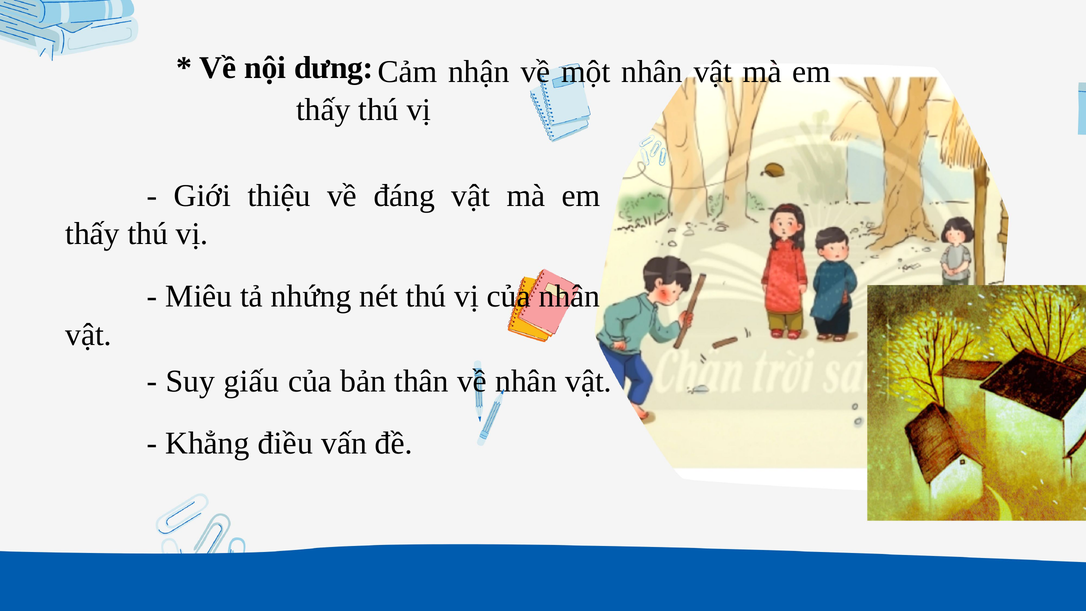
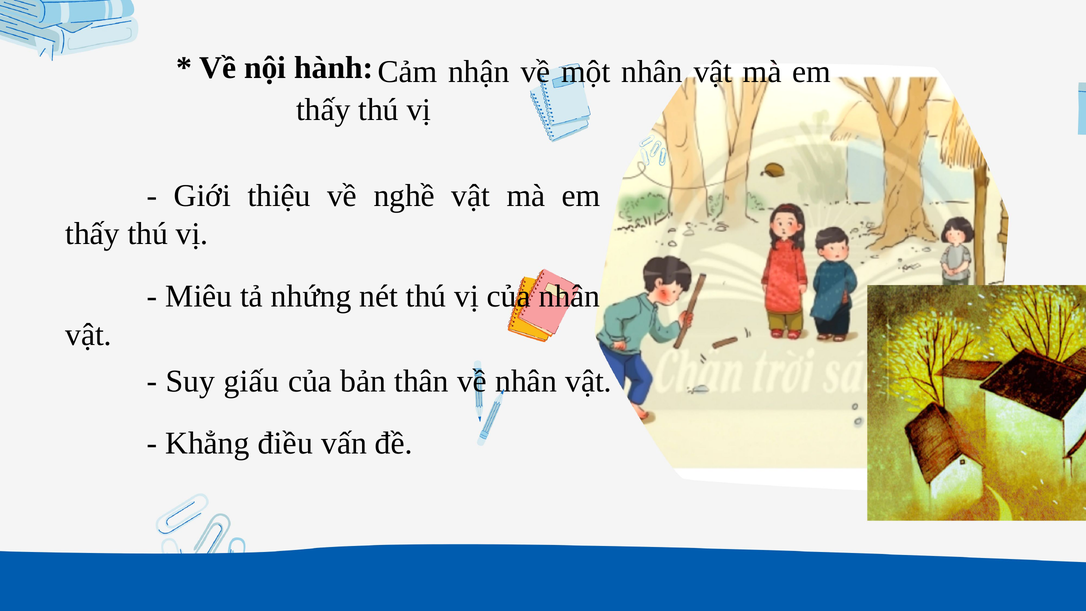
dưng: dưng -> hành (334, 68)
đáng: đáng -> nghề (404, 196)
